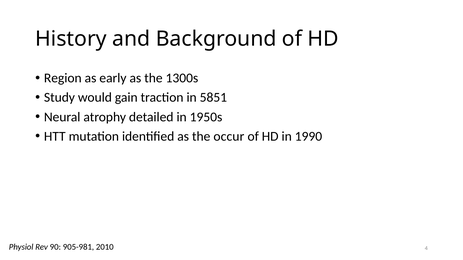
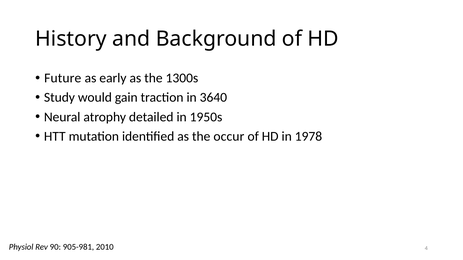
Region: Region -> Future (63, 78)
5851: 5851 -> 3640 (213, 98)
1990: 1990 -> 1978 (308, 137)
